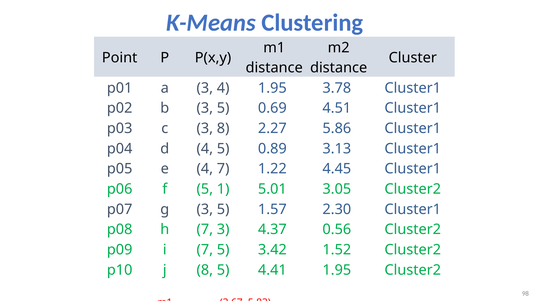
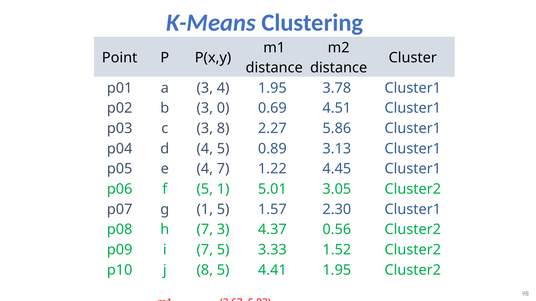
b 3 5: 5 -> 0 (223, 108)
g 3: 3 -> 1 (205, 210)
3.42: 3.42 -> 3.33 (272, 250)
